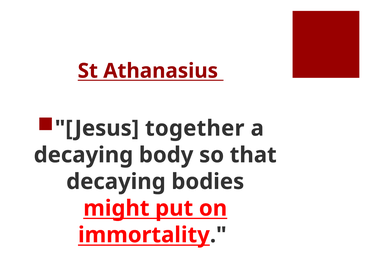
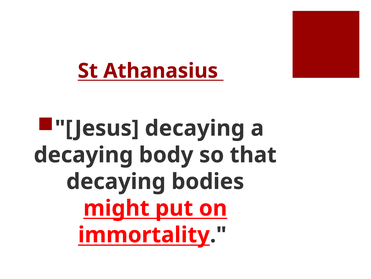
Jesus together: together -> decaying (195, 128)
